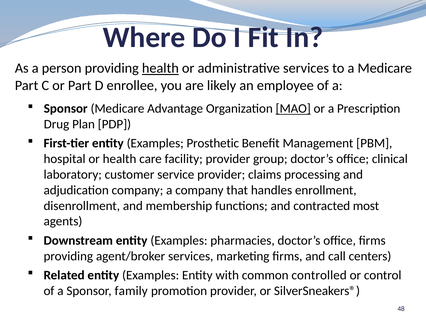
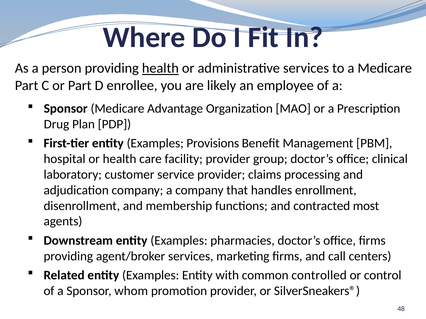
MAO underline: present -> none (293, 109)
Prosthetic: Prosthetic -> Provisions (213, 144)
family: family -> whom (131, 291)
